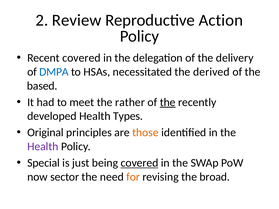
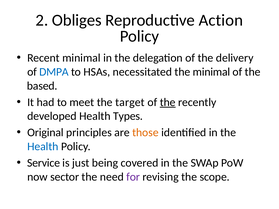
Review: Review -> Obliges (77, 20)
Recent covered: covered -> minimal (81, 58)
the derived: derived -> minimal (211, 72)
rather: rather -> target (130, 102)
Health colour: purple -> blue (43, 147)
Special: Special -> Service (44, 163)
covered underline: present -> none (140, 163)
for colour: orange -> purple (133, 177)
broad: broad -> scope (215, 177)
